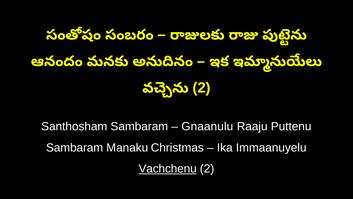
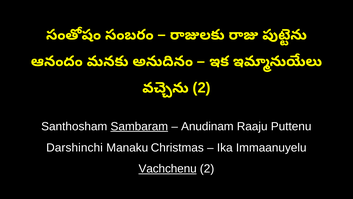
Sambaram underline: none -> present (139, 126)
Gnaanulu: Gnaanulu -> Anudinam (207, 126)
Sambaram: Sambaram -> Darshinchi (75, 147)
